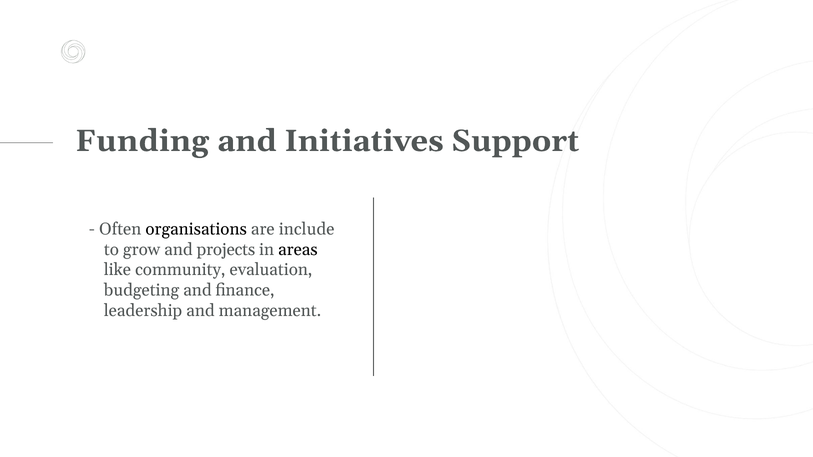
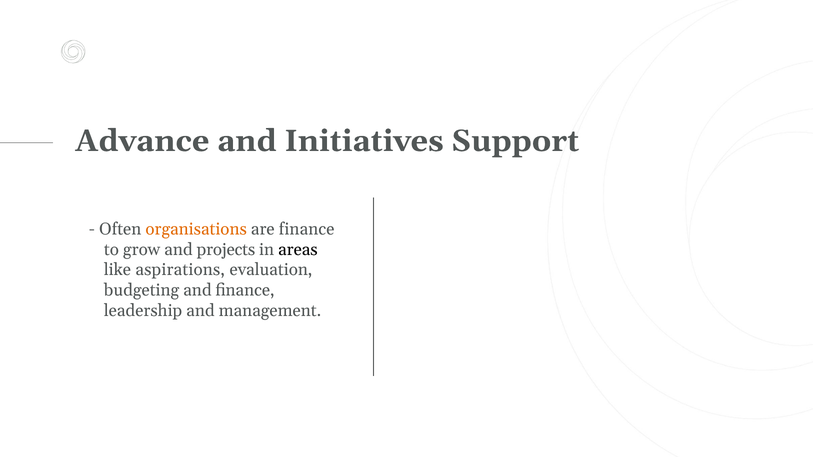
Funding: Funding -> Advance (142, 141)
organisations colour: black -> orange (196, 229)
are include: include -> finance (307, 229)
community: community -> aspirations (180, 270)
